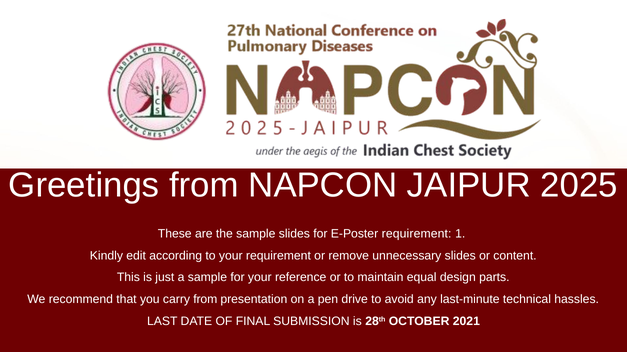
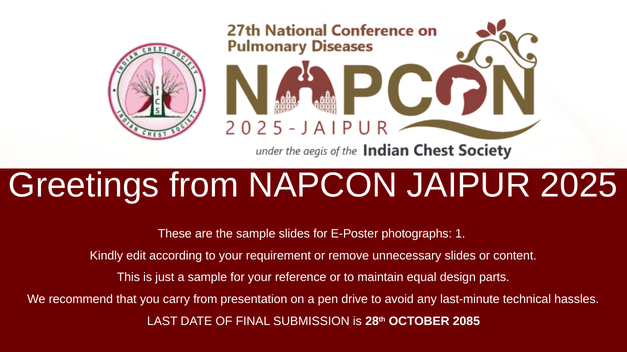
E-Poster requirement: requirement -> photographs (417, 234)
2021: 2021 -> 2085 (466, 322)
